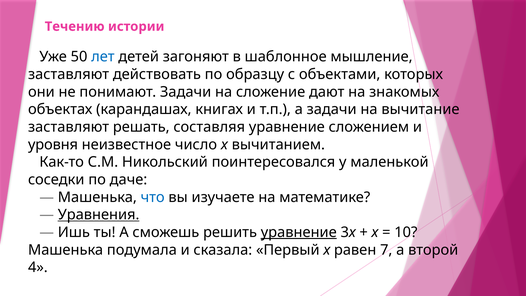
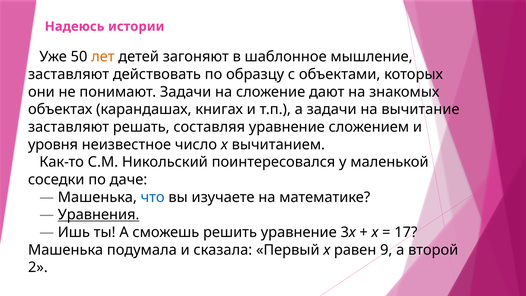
Течению: Течению -> Надеюсь (75, 26)
лет colour: blue -> orange (103, 57)
уравнение underline: present -> none (299, 232)
10: 10 -> 17 (406, 232)
7: 7 -> 9 (386, 250)
4: 4 -> 2 (38, 267)
